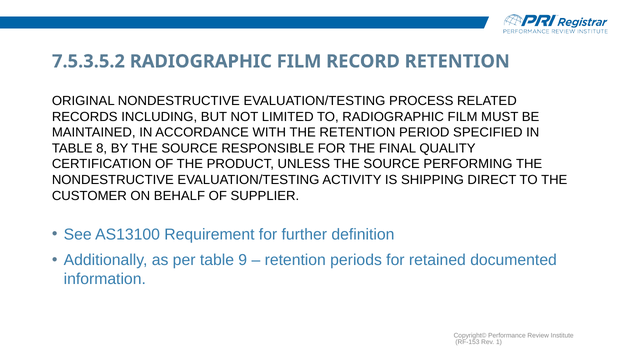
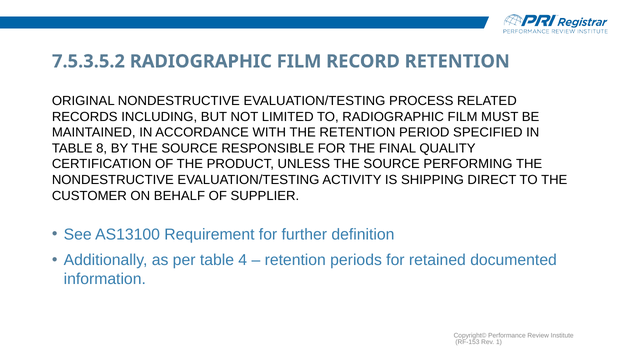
9: 9 -> 4 (243, 260)
